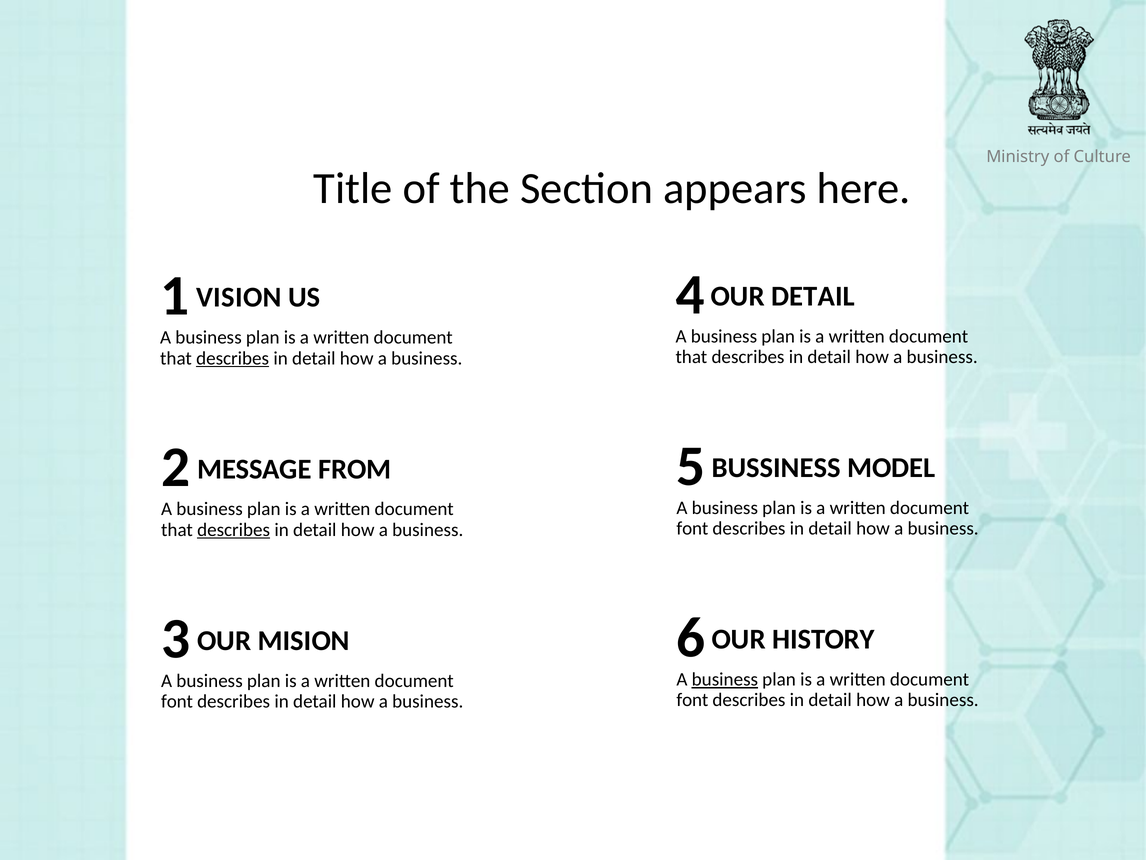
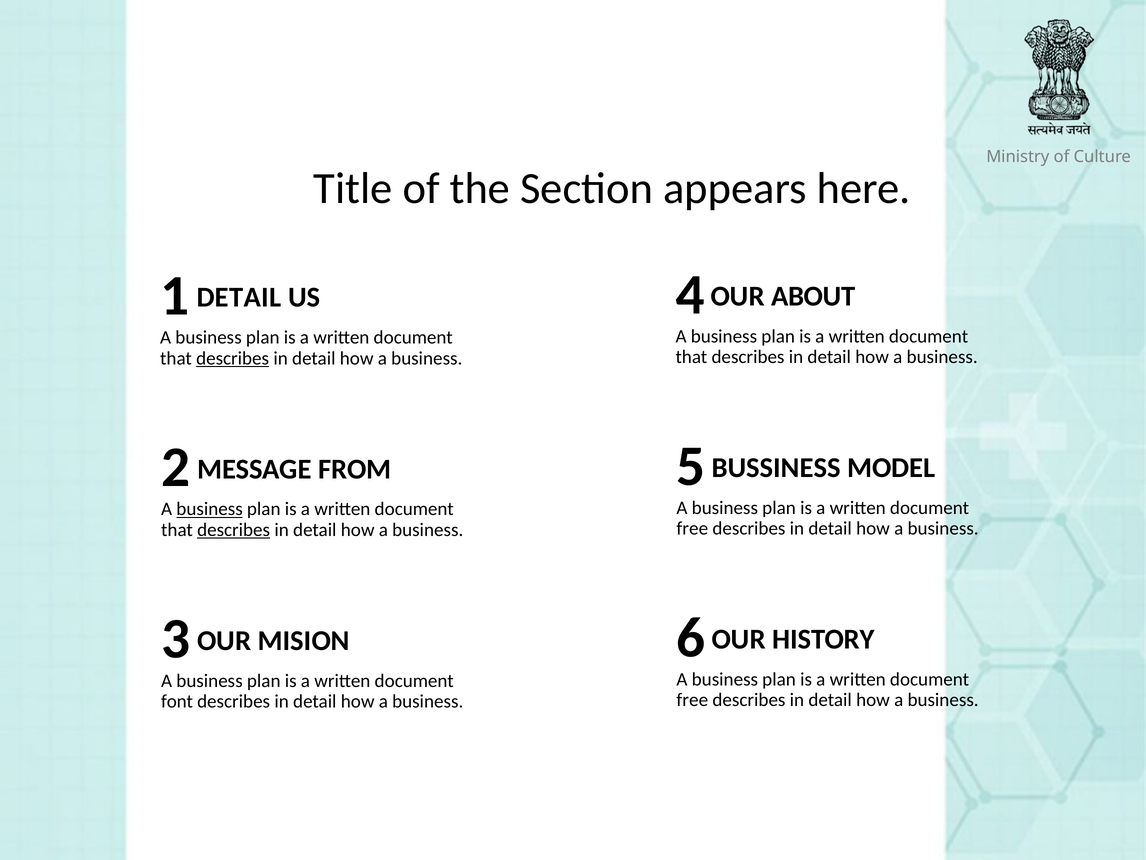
OUR DETAIL: DETAIL -> ABOUT (813, 296)
1 VISION: VISION -> DETAIL (239, 297)
business underline: none -> present (210, 509)
font: font -> free (692, 528)
business underline: present -> none (725, 679)
font: font -> free (692, 700)
